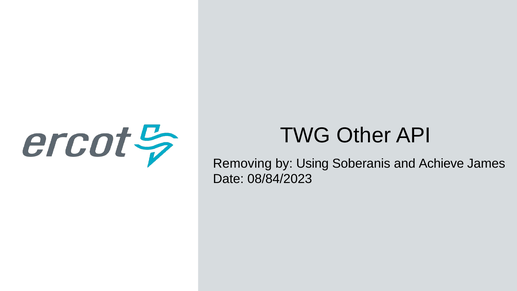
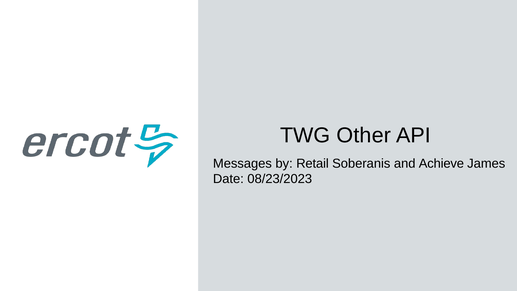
Removing: Removing -> Messages (242, 163)
Using: Using -> Retail (312, 163)
08/84/2023: 08/84/2023 -> 08/23/2023 (280, 179)
